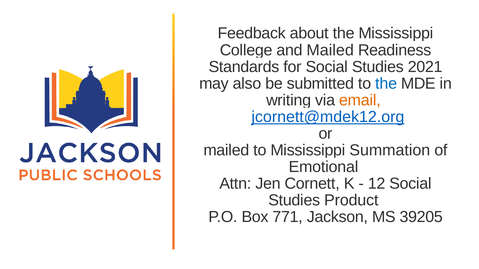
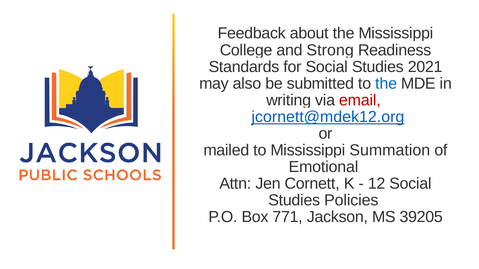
and Mailed: Mailed -> Strong (330, 50)
email colour: orange -> red (360, 100)
Product: Product -> Policies (351, 201)
